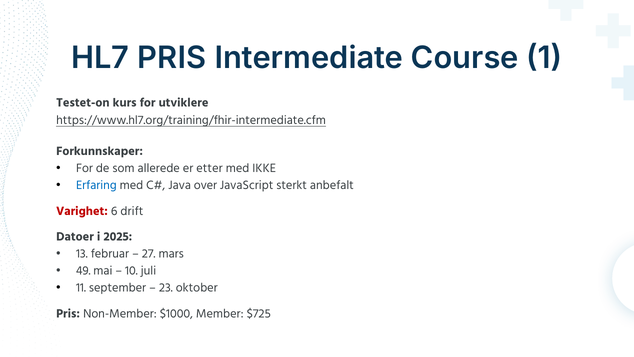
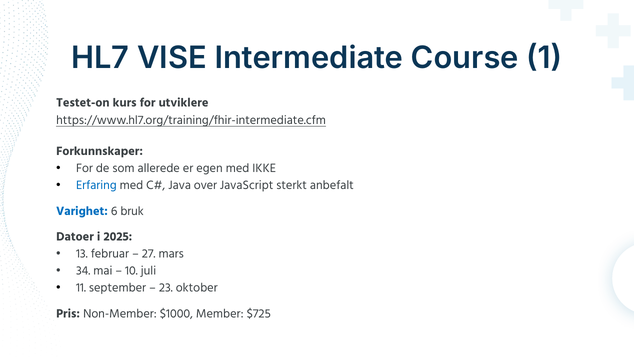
HL7 PRIS: PRIS -> VISE (172, 58)
etter: etter -> egen (210, 168)
Varighet colour: red -> blue (82, 211)
drift: drift -> bruk (132, 211)
49: 49 -> 34 (83, 271)
